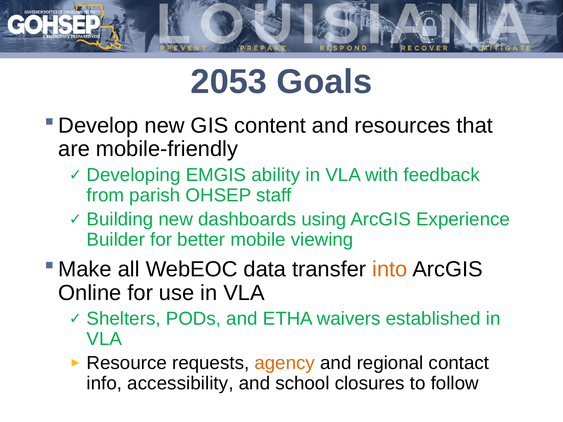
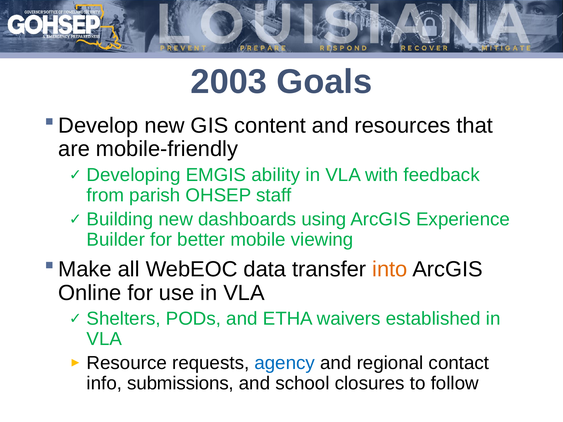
2053: 2053 -> 2003 (229, 82)
agency colour: orange -> blue (285, 363)
accessibility: accessibility -> submissions (181, 384)
